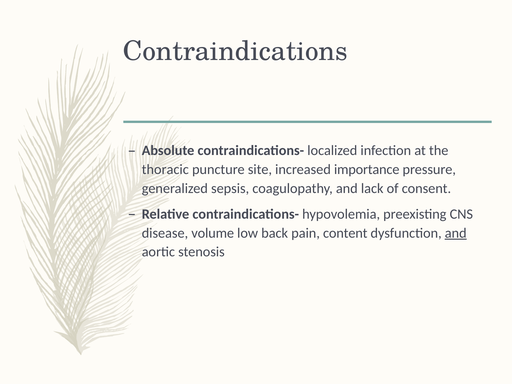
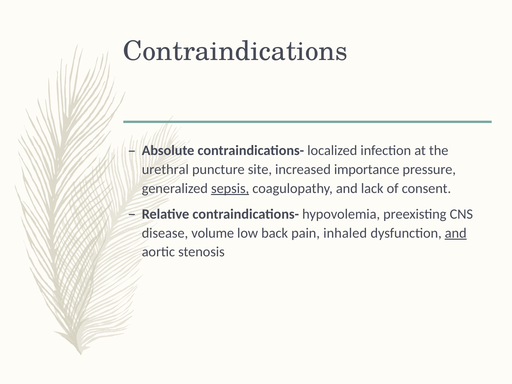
thoracic: thoracic -> urethral (165, 169)
sepsis underline: none -> present (230, 188)
content: content -> inhaled (345, 233)
